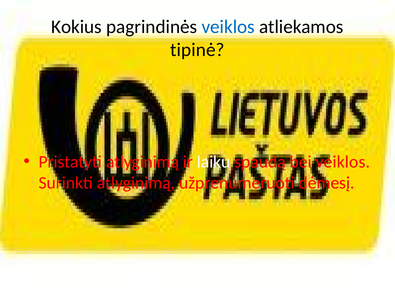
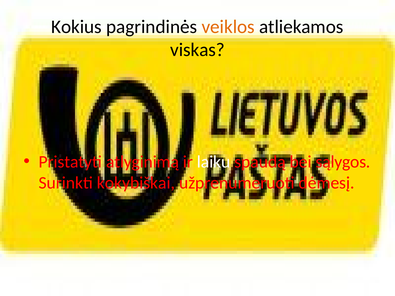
veiklos colour: blue -> orange (228, 27)
tipinė: tipinė -> viskas (197, 50)
bei veiklos: veiklos -> sąlygos (343, 162)
Surinkti atlyginimą: atlyginimą -> kokybiškai (136, 183)
